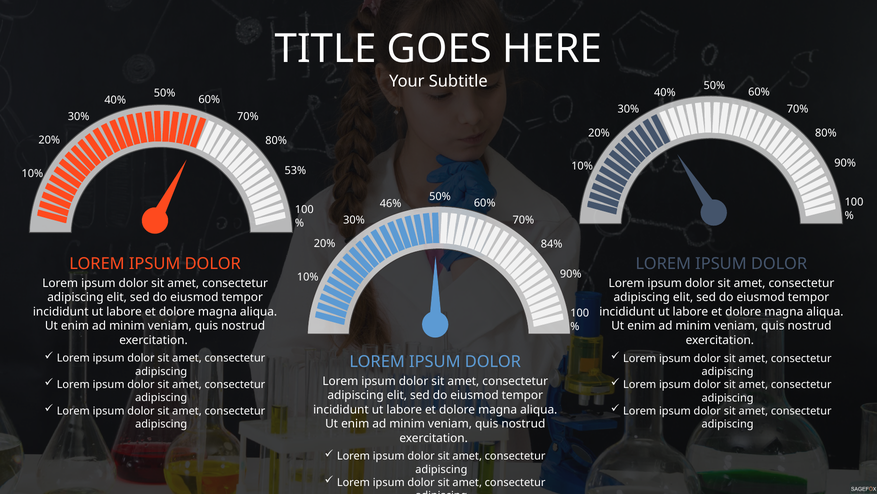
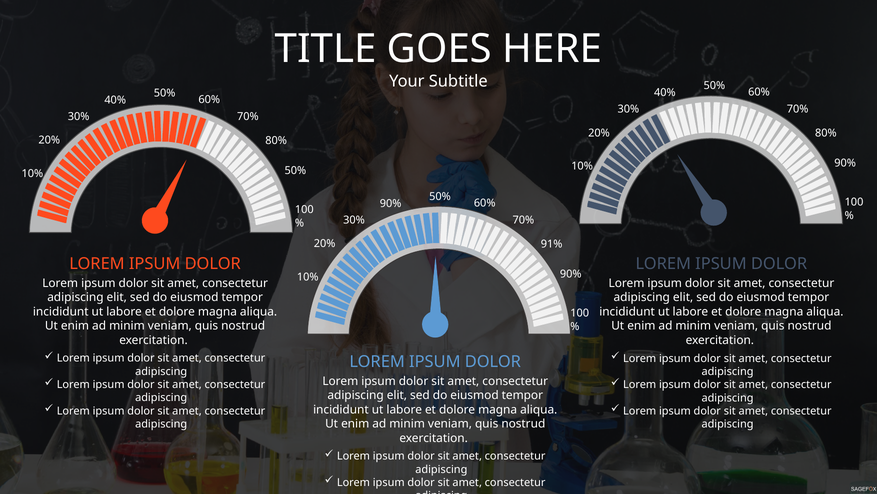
53%: 53% -> 50% (295, 170)
46%: 46% -> 90% (391, 203)
84%: 84% -> 91% (552, 244)
